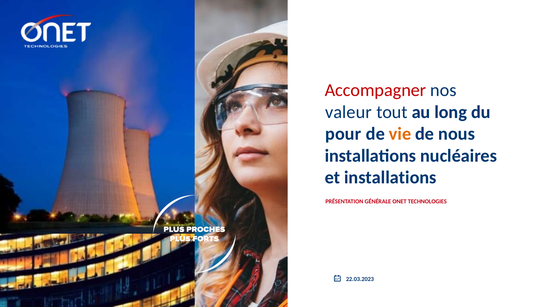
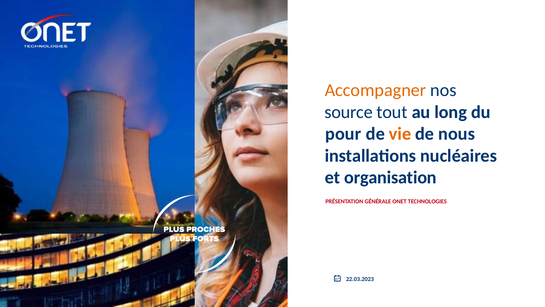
Accompagner colour: red -> orange (376, 90)
valeur: valeur -> source (349, 112)
et installations: installations -> organisation (390, 177)
